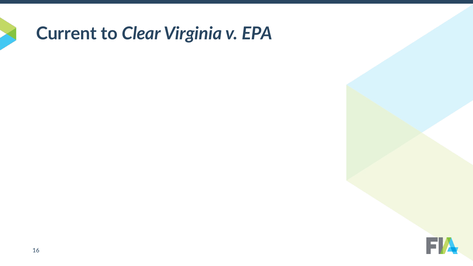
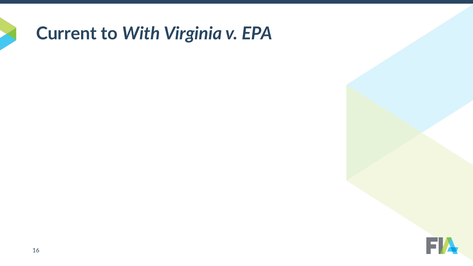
Clear: Clear -> With (141, 34)
